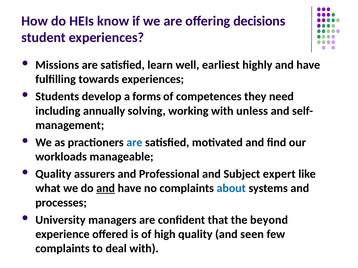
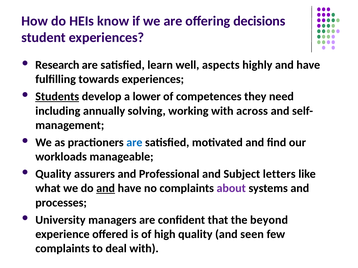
Missions: Missions -> Research (57, 65)
earliest: earliest -> aspects (221, 65)
Students underline: none -> present (57, 97)
forms: forms -> lower (147, 97)
unless: unless -> across (252, 111)
expert: expert -> letters (279, 174)
about colour: blue -> purple (231, 189)
